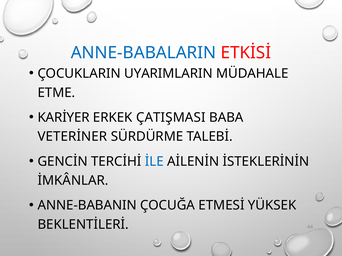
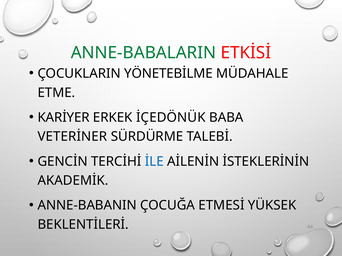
ANNE-BABALARIN colour: blue -> green (143, 53)
UYARIMLARIN: UYARIMLARIN -> YÖNETEBİLME (168, 74)
ÇATIŞMASI: ÇATIŞMASI -> İÇEDÖNÜK (171, 118)
İMKÂNLAR: İMKÂNLAR -> AKADEMİK (73, 181)
